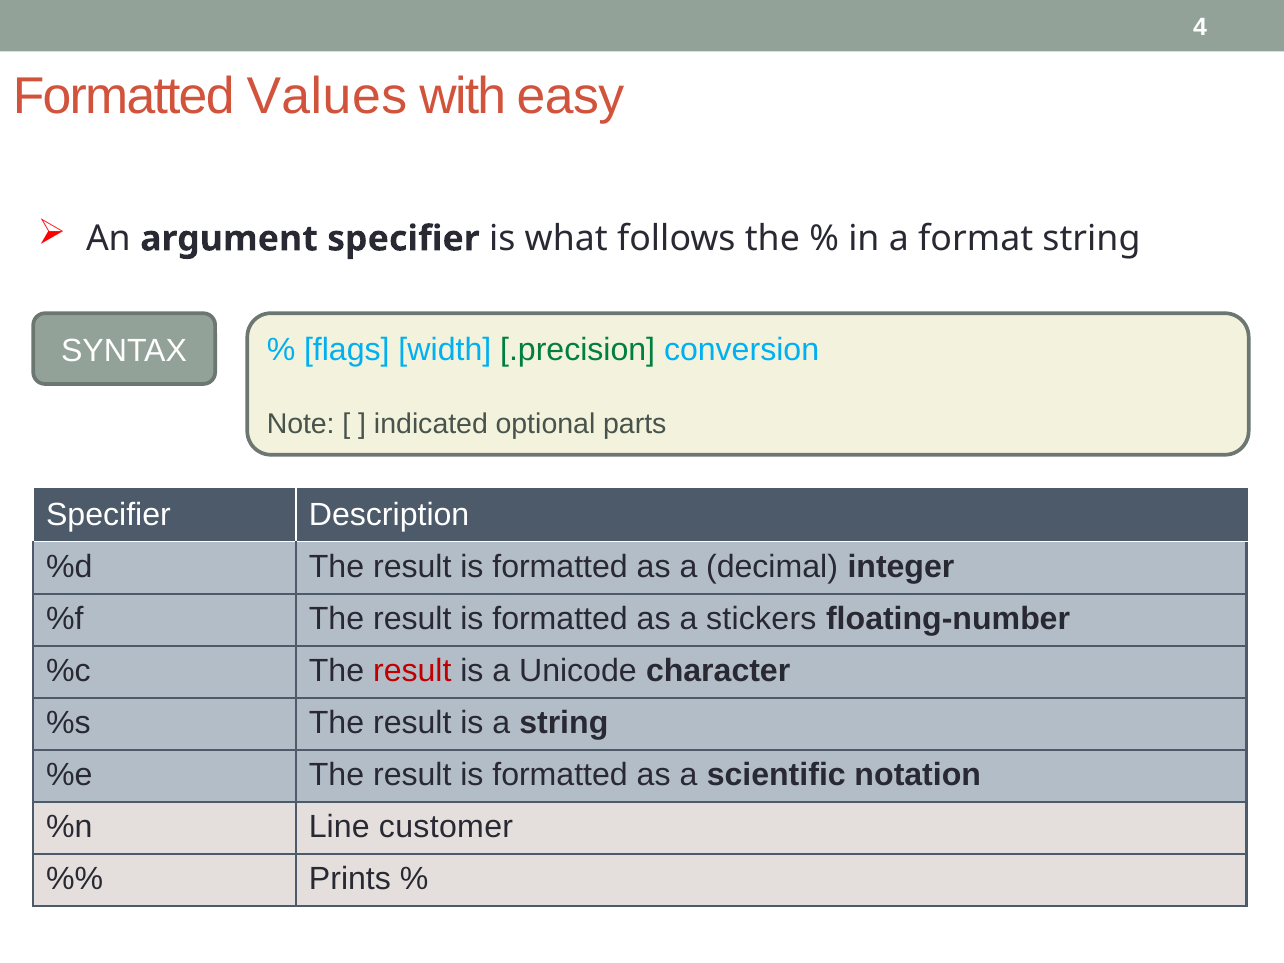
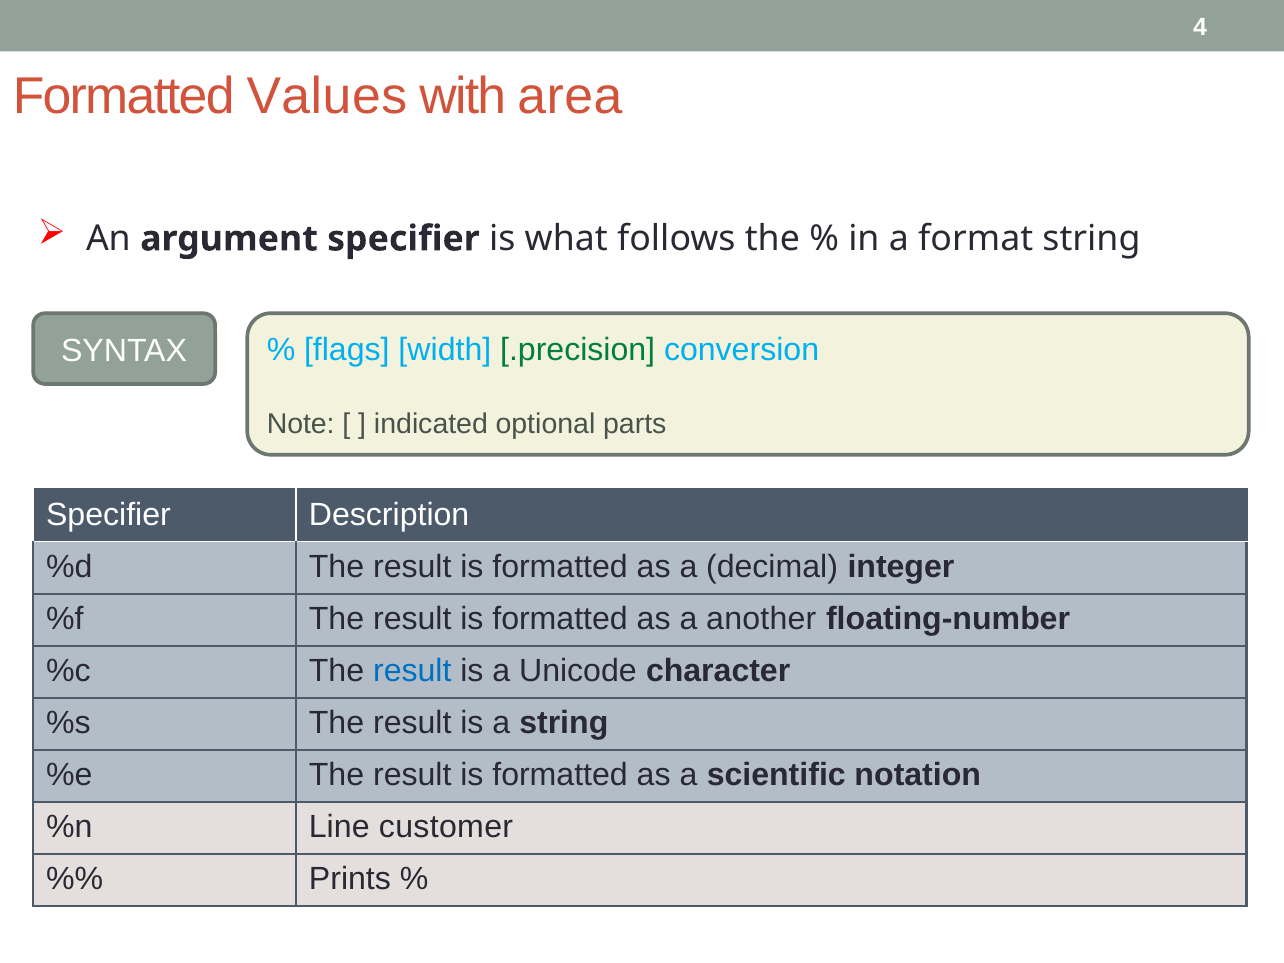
easy: easy -> area (570, 96)
stickers: stickers -> another (761, 619)
result colour: red -> blue (412, 671)
